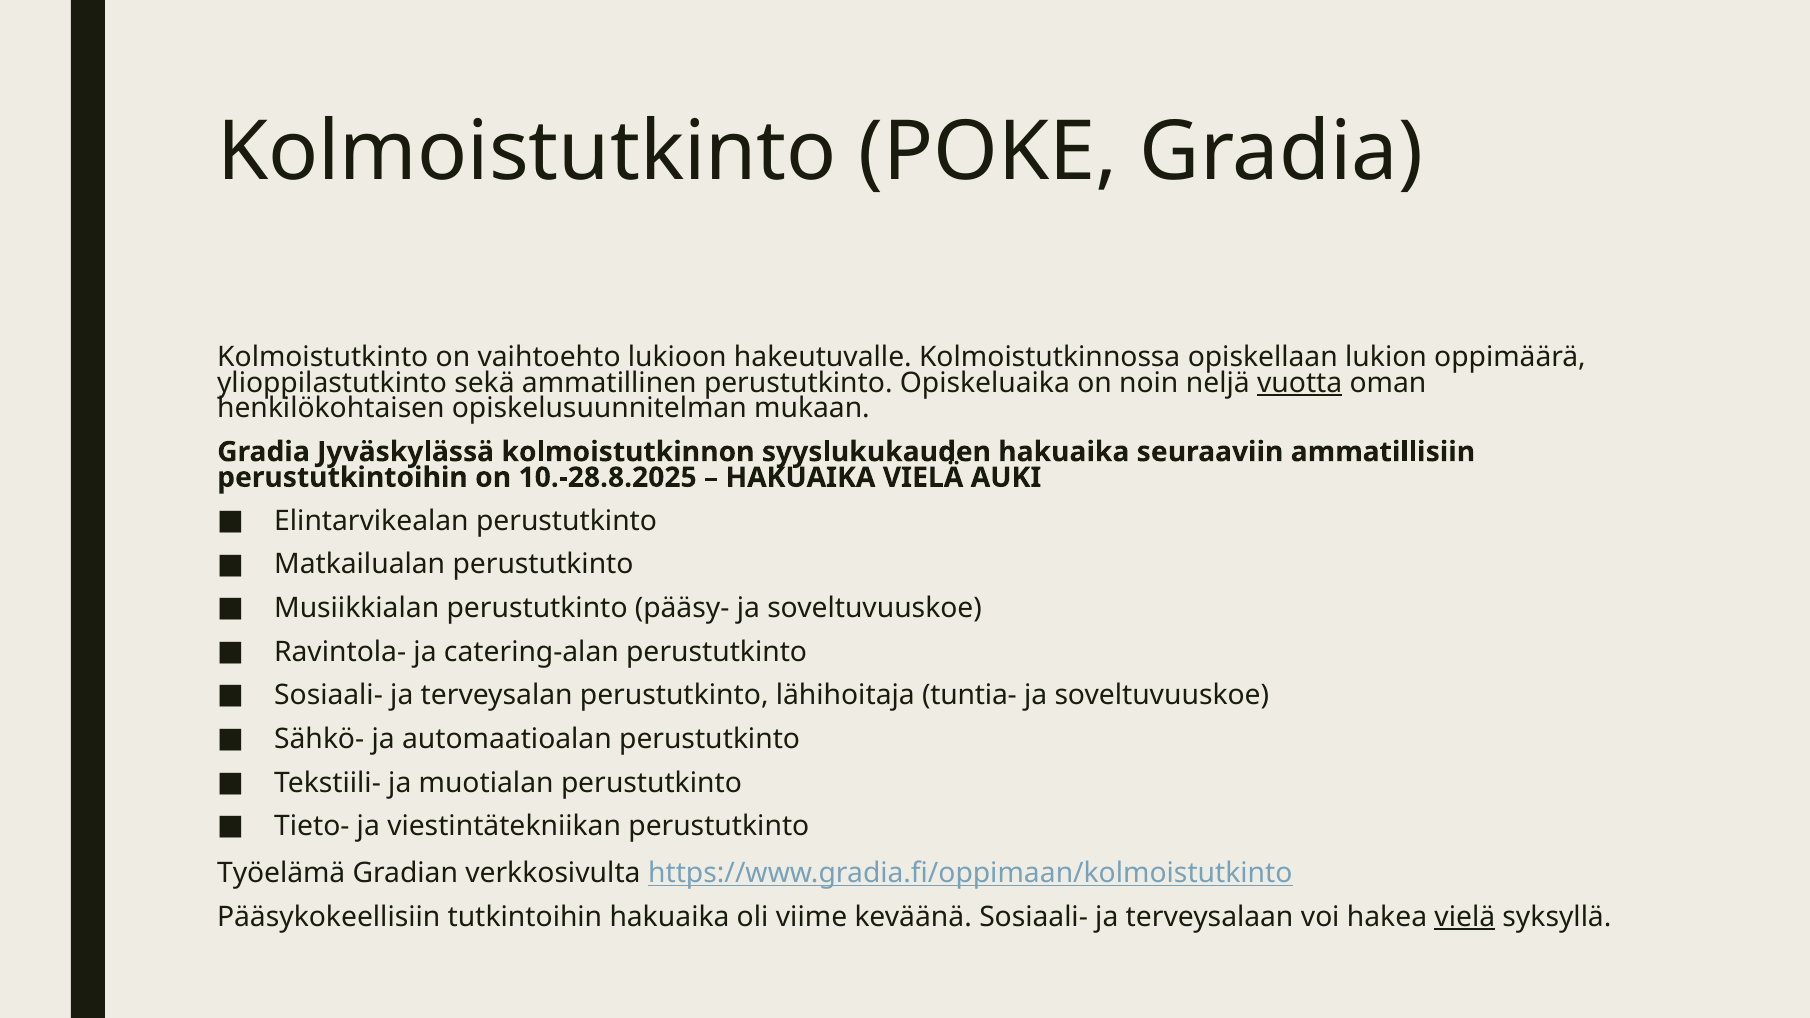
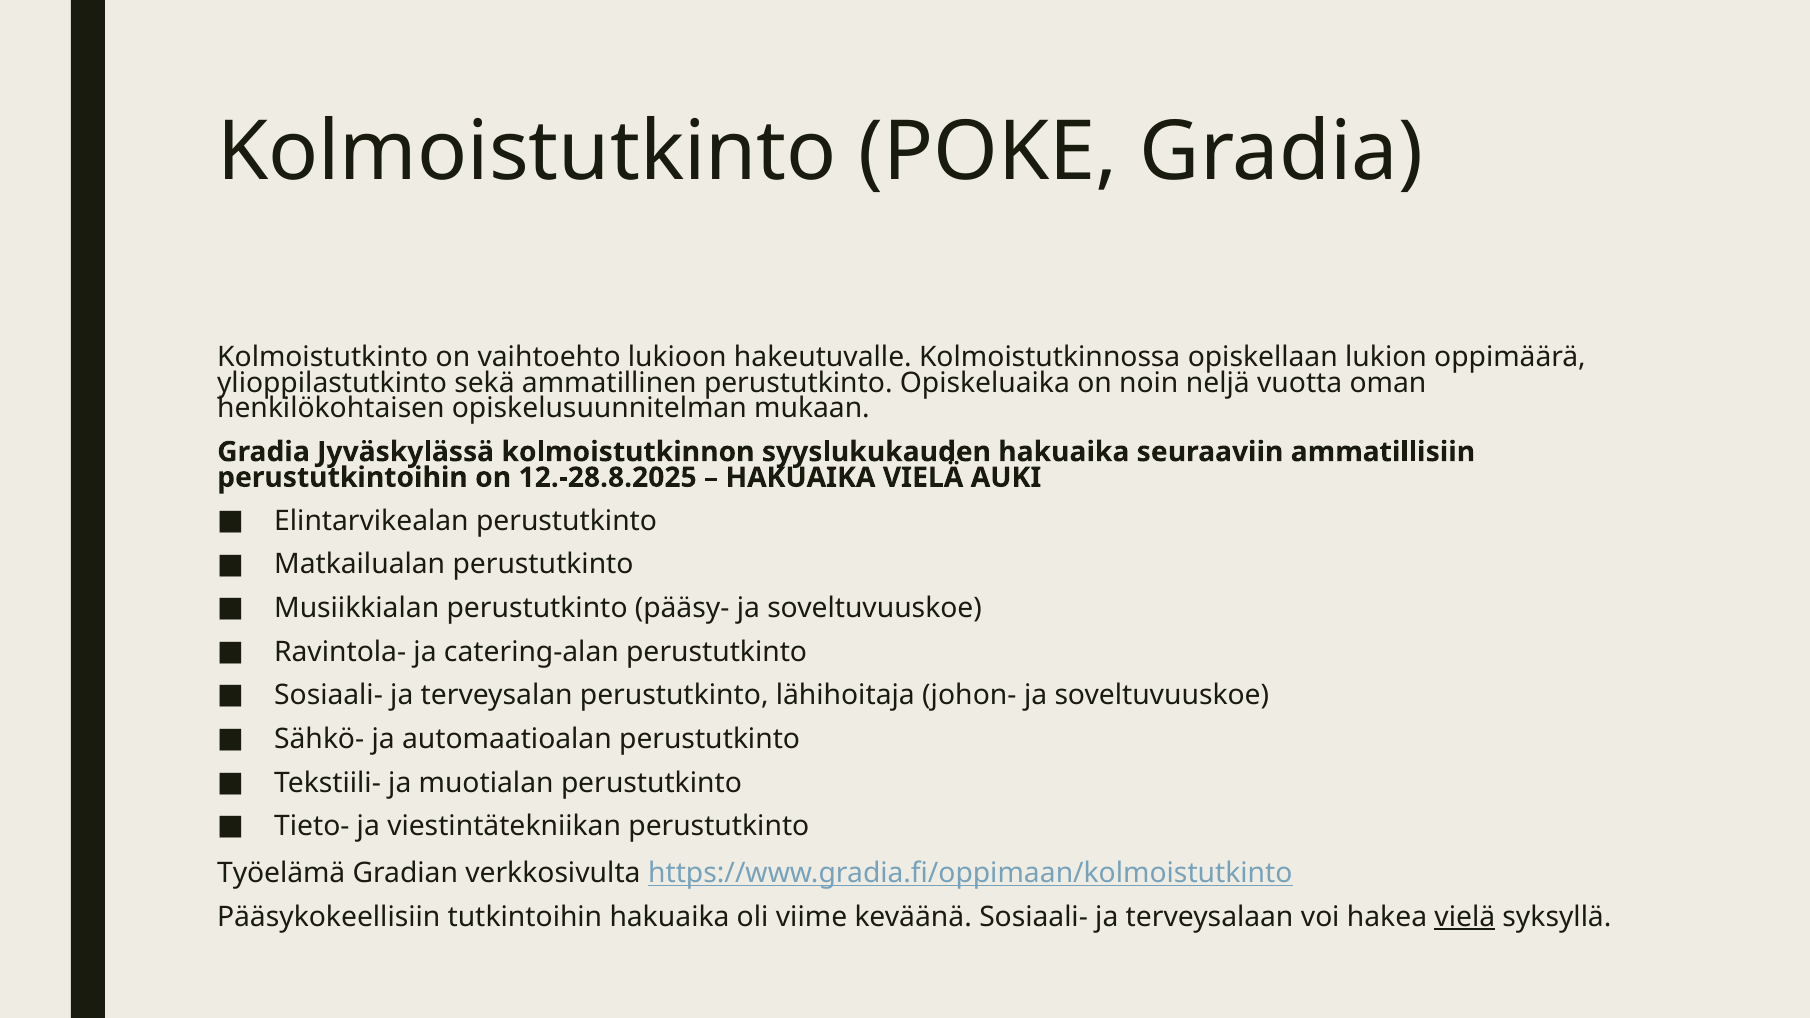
vuotta underline: present -> none (1300, 383)
10.-28.8.2025: 10.-28.8.2025 -> 12.-28.8.2025 (608, 477)
tuntia-: tuntia- -> johon- (969, 696)
